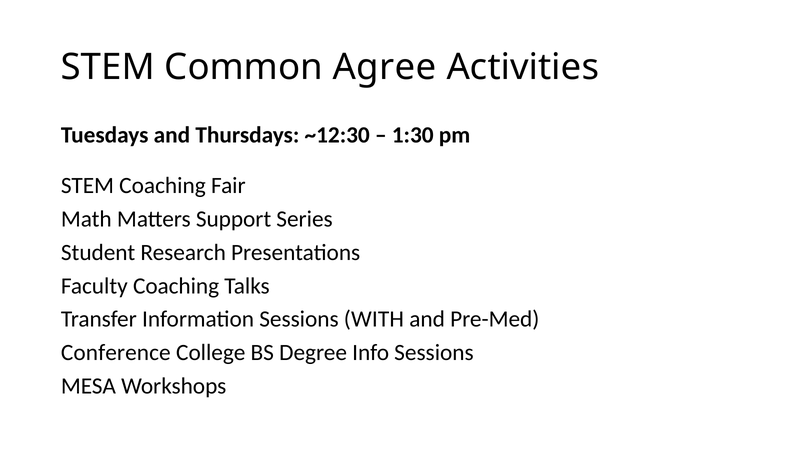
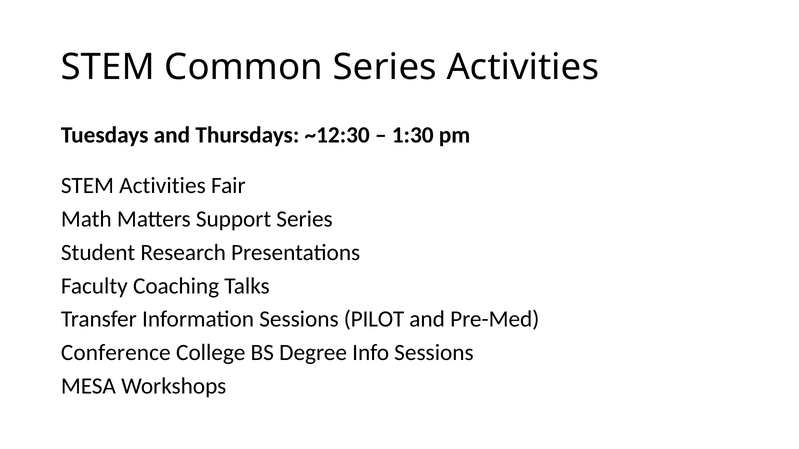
Common Agree: Agree -> Series (385, 67)
STEM Coaching: Coaching -> Activities (162, 186)
WITH: WITH -> PILOT (374, 320)
